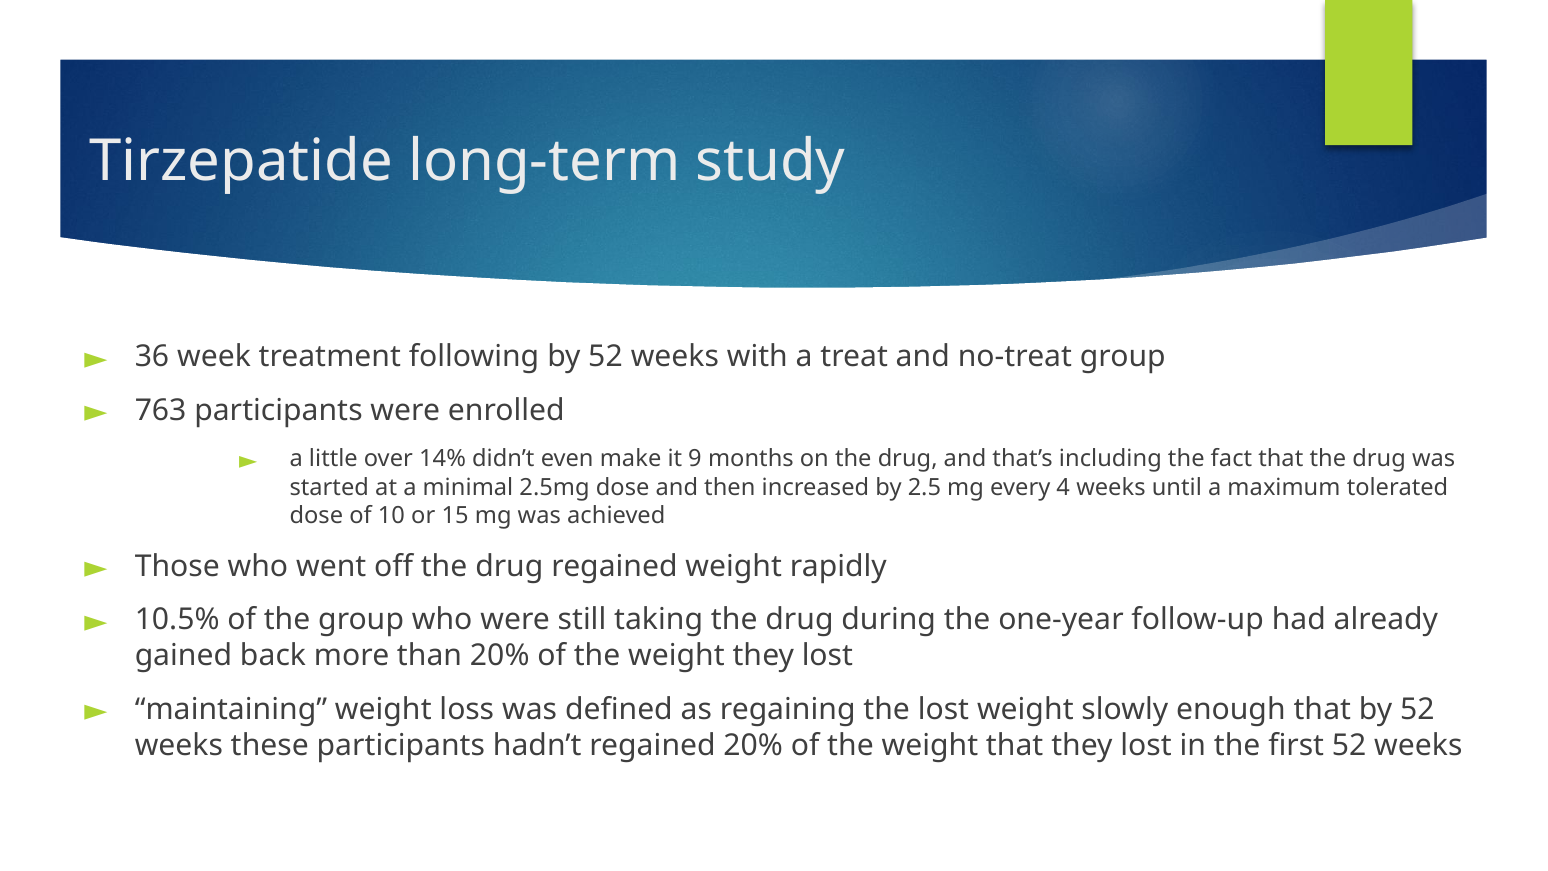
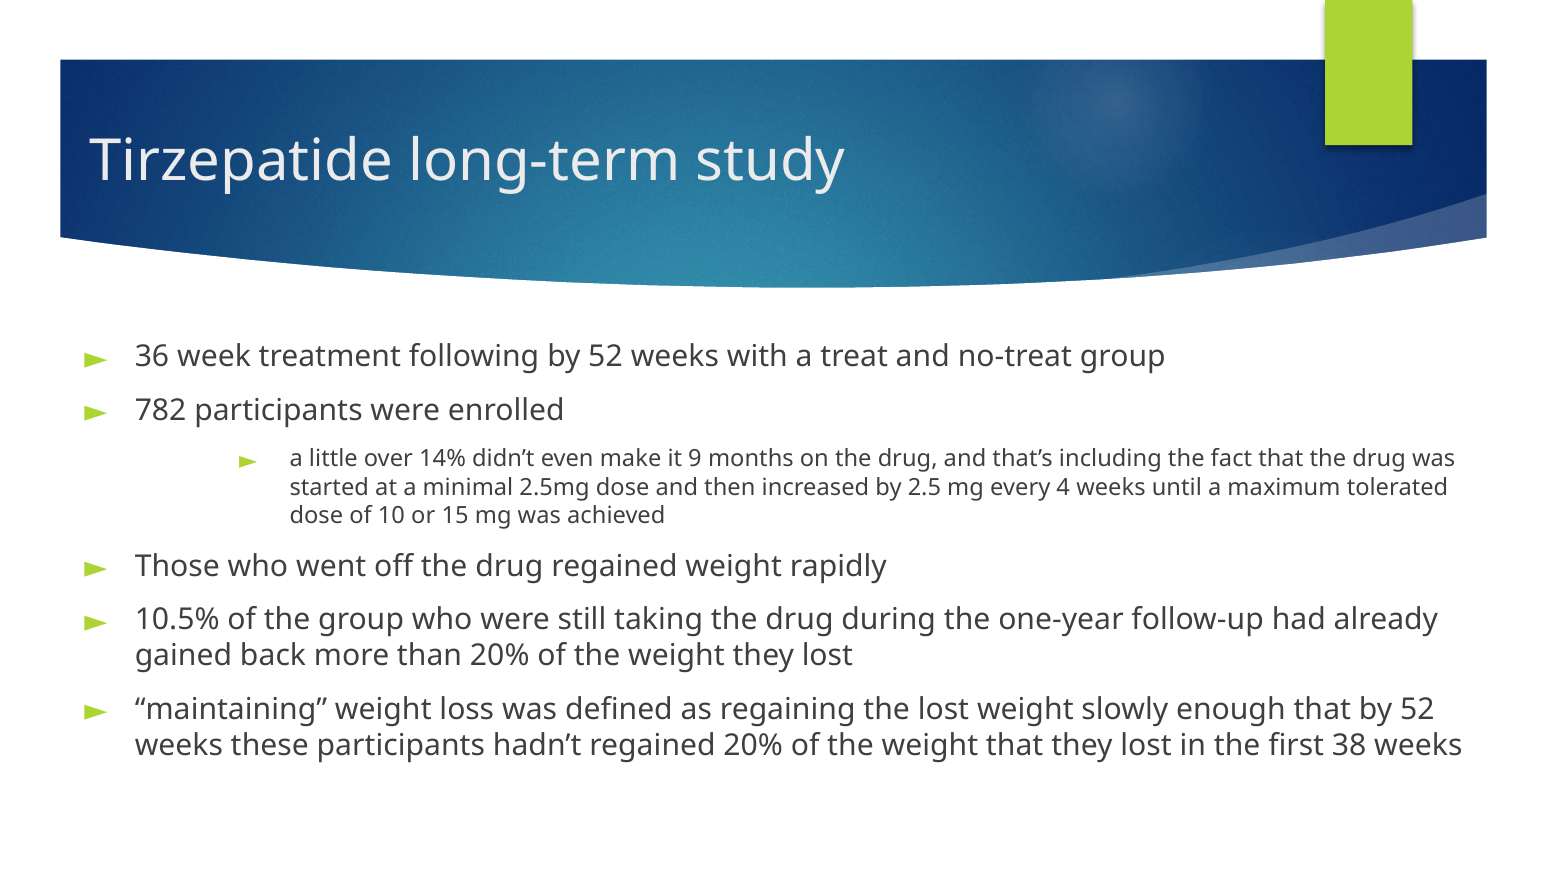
763: 763 -> 782 (161, 410)
first 52: 52 -> 38 (1349, 745)
